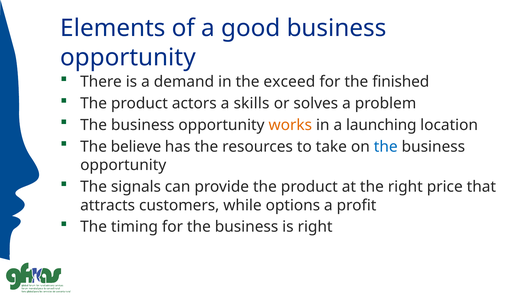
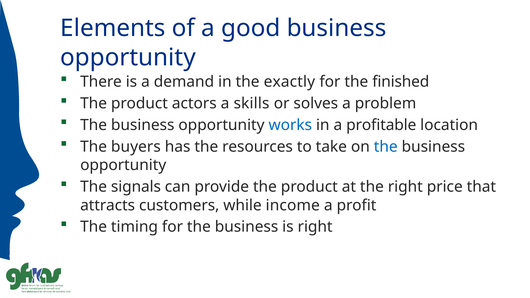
exceed: exceed -> exactly (289, 82)
works colour: orange -> blue (290, 125)
launching: launching -> profitable (381, 125)
believe: believe -> buyers (136, 147)
options: options -> income (293, 205)
